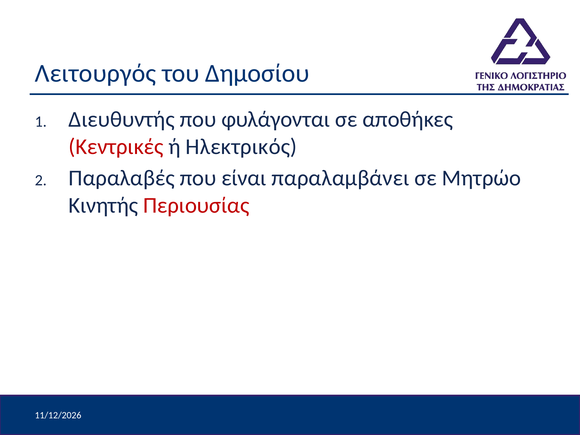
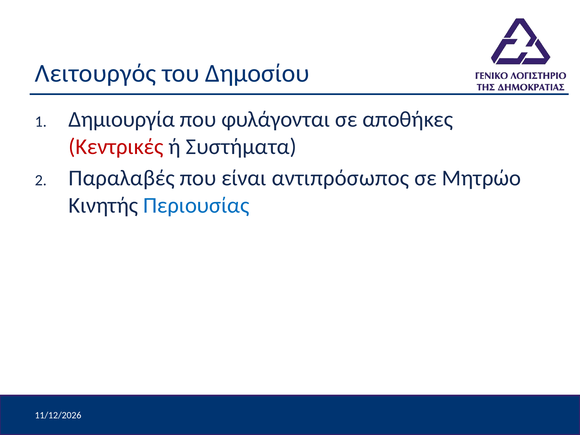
Διευθυντής: Διευθυντής -> Δημιουργία (122, 120)
Ηλεκτρικός: Ηλεκτρικός -> Συστήματα (241, 147)
παραλαμβάνει: παραλαμβάνει -> αντιπρόσωπος (340, 178)
Περιουσίας colour: red -> blue (196, 205)
